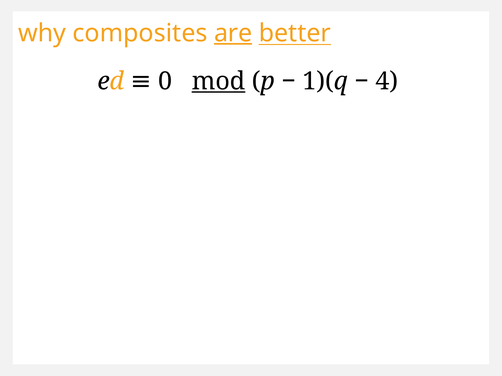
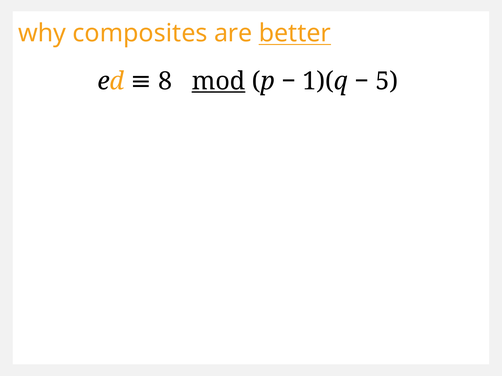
are underline: present -> none (233, 33)
4: 4 -> 5 (387, 81)
0: 0 -> 8 (165, 81)
